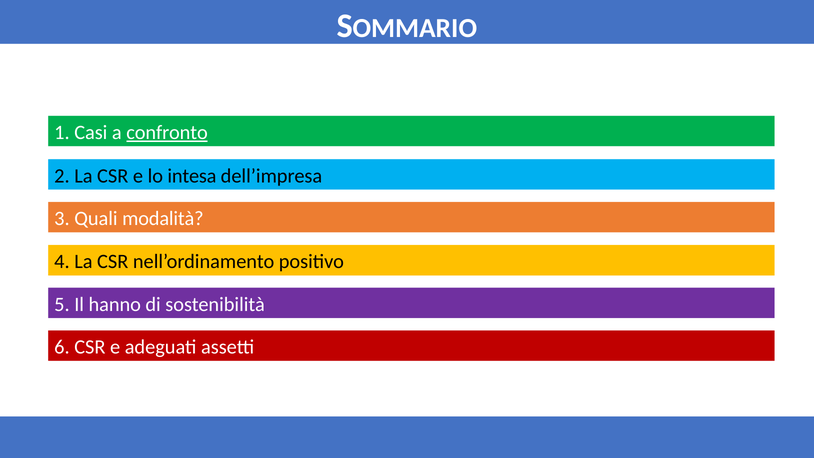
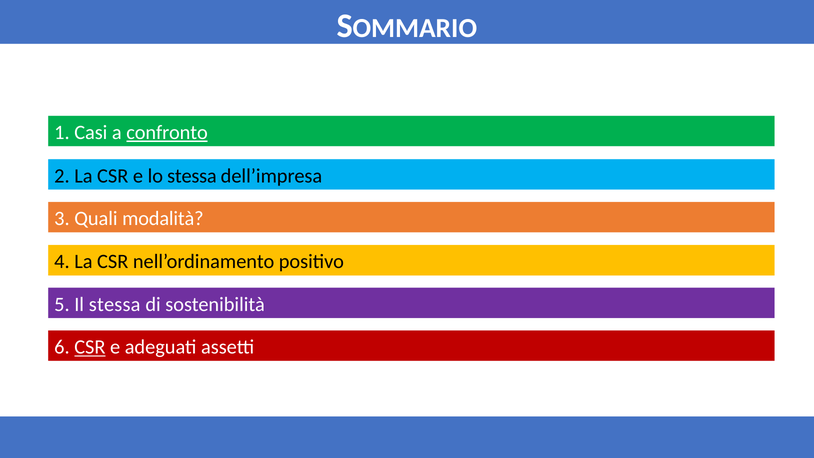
lo intesa: intesa -> stessa (192, 176)
Il hanno: hanno -> stessa (115, 304)
CSR underline: none -> present (90, 347)
